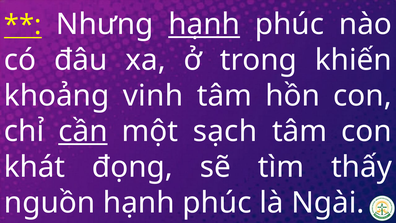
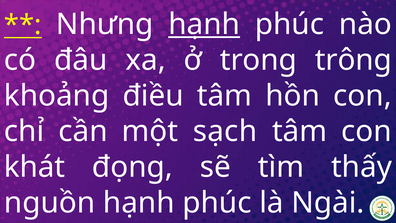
khiến: khiến -> trông (353, 60)
vinh: vinh -> điều (153, 96)
cần underline: present -> none (83, 131)
